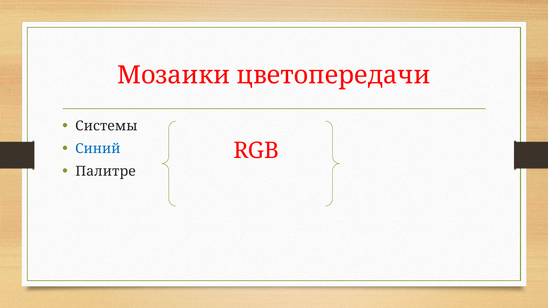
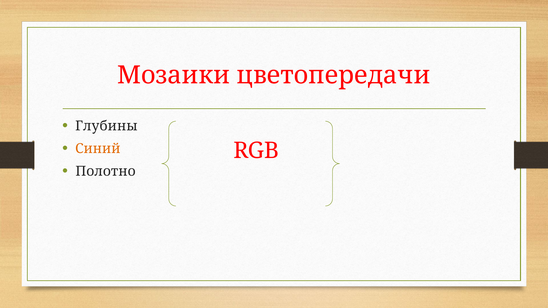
Системы: Системы -> Глубины (106, 126)
Синий colour: blue -> orange (98, 149)
Палитре: Палитре -> Полотно (106, 171)
